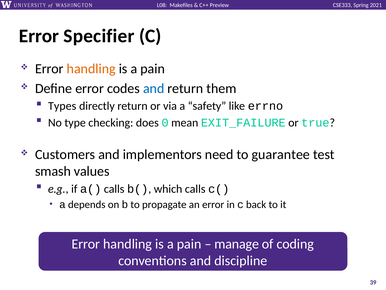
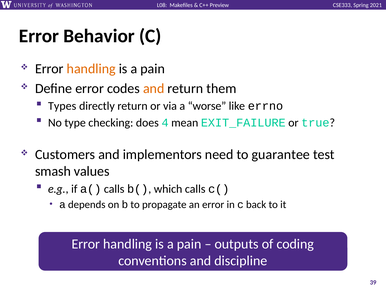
Specifier: Specifier -> Behavior (99, 36)
and colour: blue -> orange (154, 88)
safety: safety -> worse (207, 106)
0: 0 -> 4 (165, 122)
manage: manage -> outputs (237, 243)
